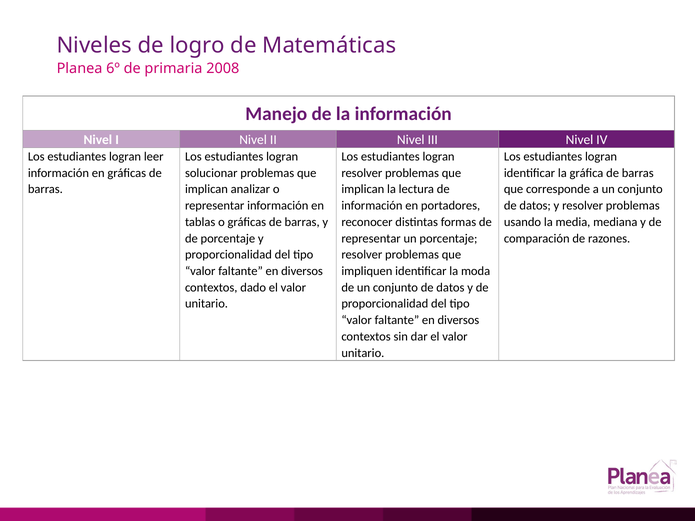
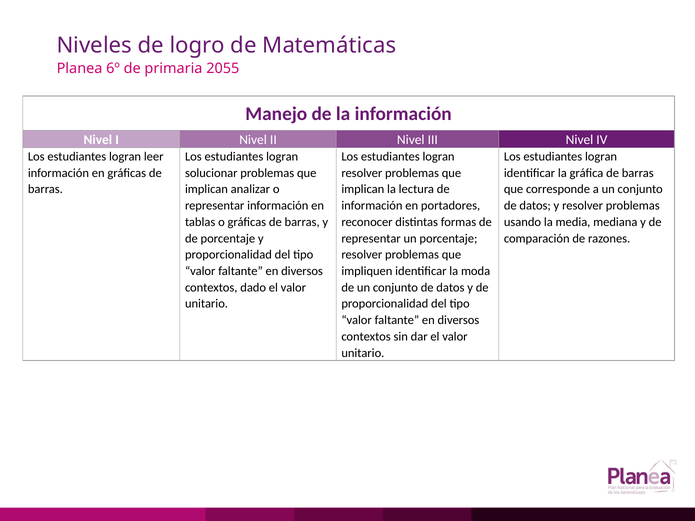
2008: 2008 -> 2055 (223, 68)
